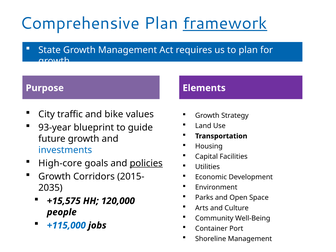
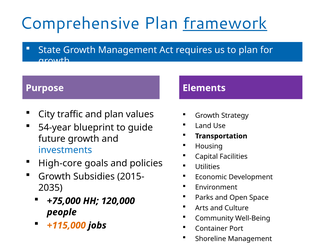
and bike: bike -> plan (114, 114)
93-year: 93-year -> 54-year (55, 128)
policies underline: present -> none (146, 163)
Corridors: Corridors -> Subsidies (94, 177)
+15,575: +15,575 -> +75,000 (64, 201)
+115,000 colour: blue -> orange (66, 225)
